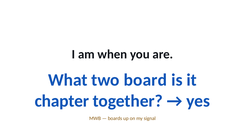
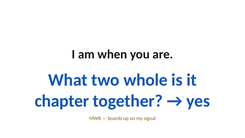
board: board -> whole (146, 80)
